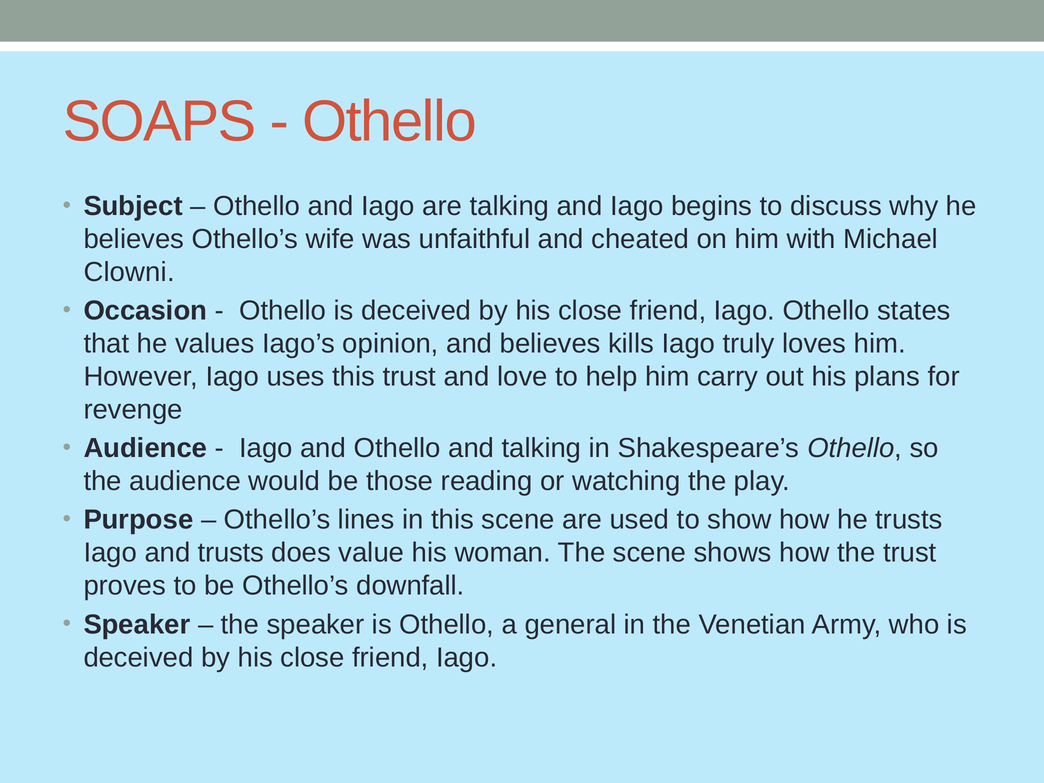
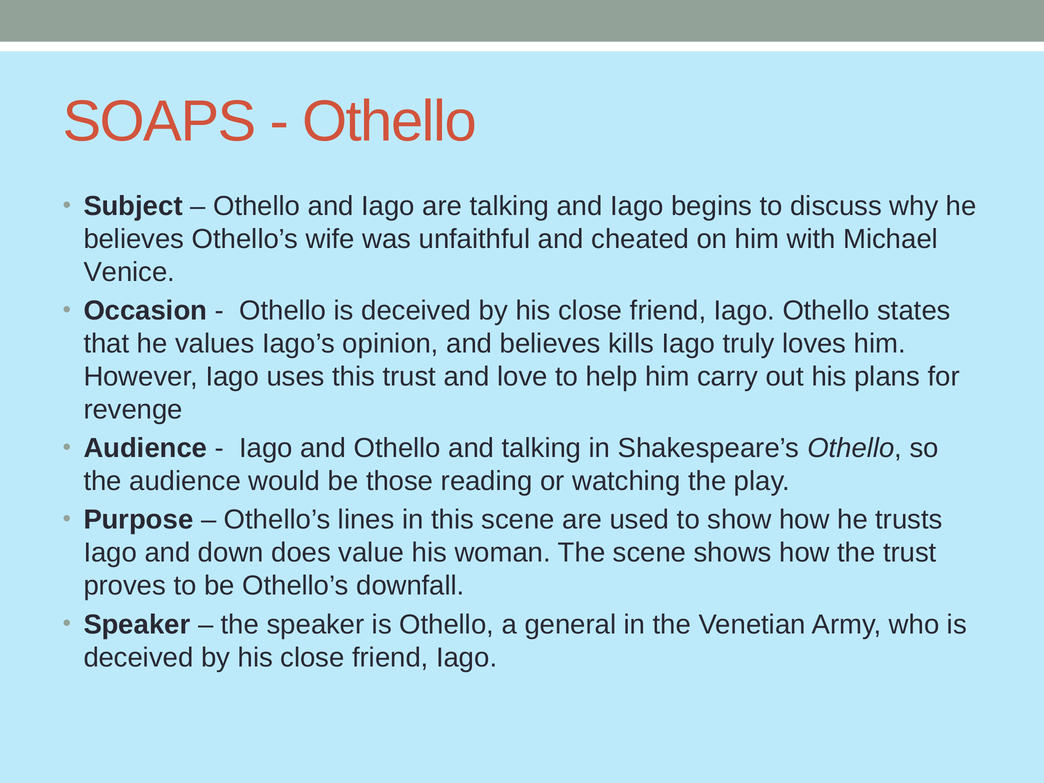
Clowni: Clowni -> Venice (129, 272)
and trusts: trusts -> down (231, 553)
